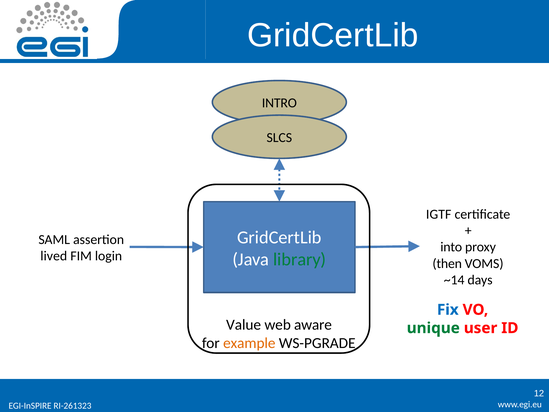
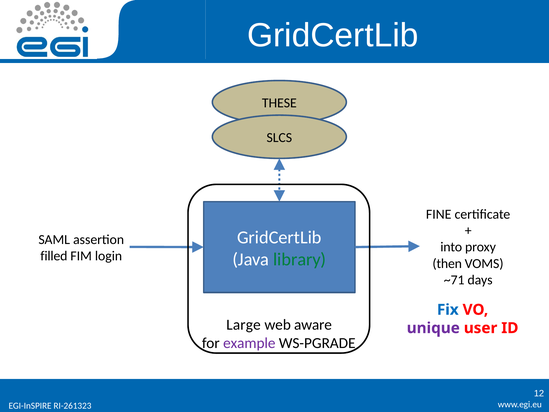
INTRO: INTRO -> THESE (279, 103)
IGTF: IGTF -> FINE (439, 214)
lived: lived -> filled (54, 256)
~14: ~14 -> ~71 (454, 280)
Value: Value -> Large (243, 325)
unique colour: green -> purple (433, 328)
example colour: orange -> purple (249, 343)
